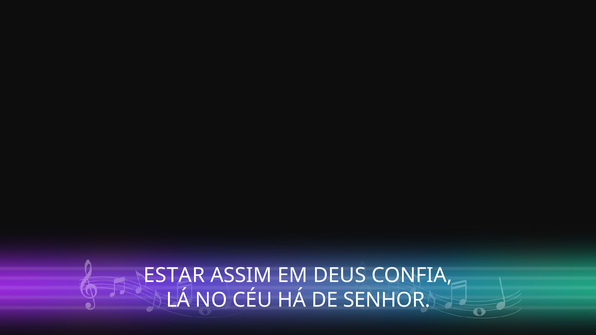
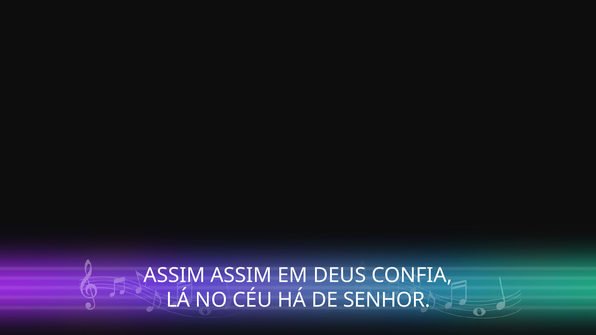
ESTAR: ESTAR -> ASSIM (174, 275)
